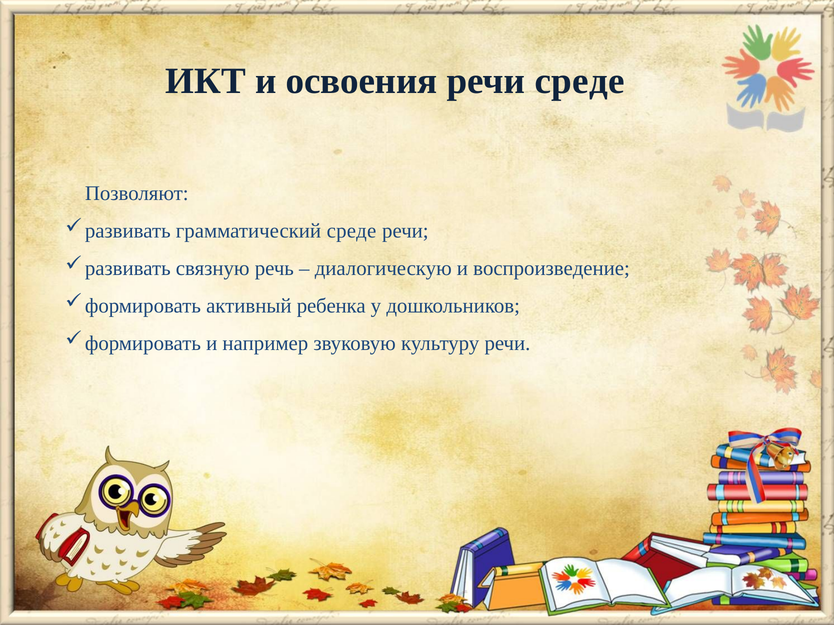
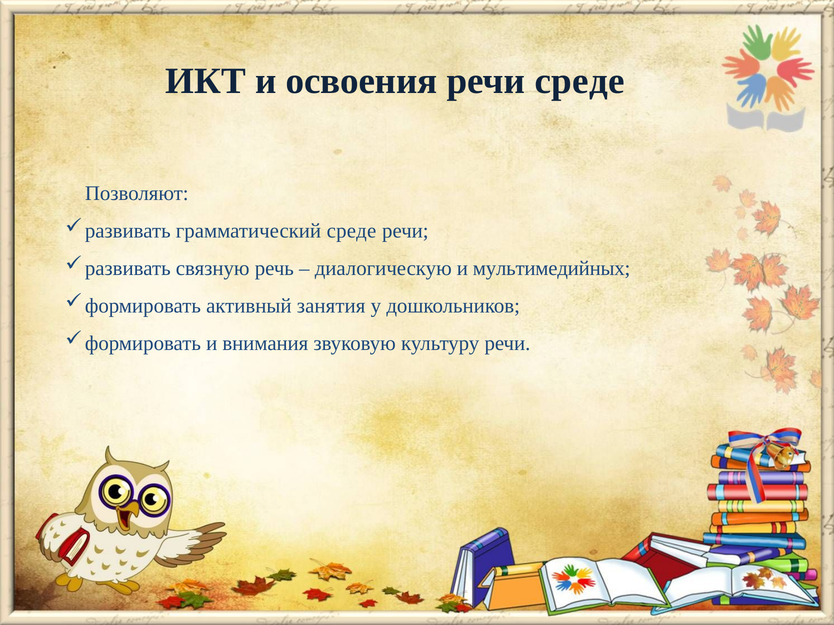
воспроизведение: воспроизведение -> мультимедийных (552, 269)
ребенка: ребенка -> занятия (331, 306)
например: например -> внимания (265, 344)
